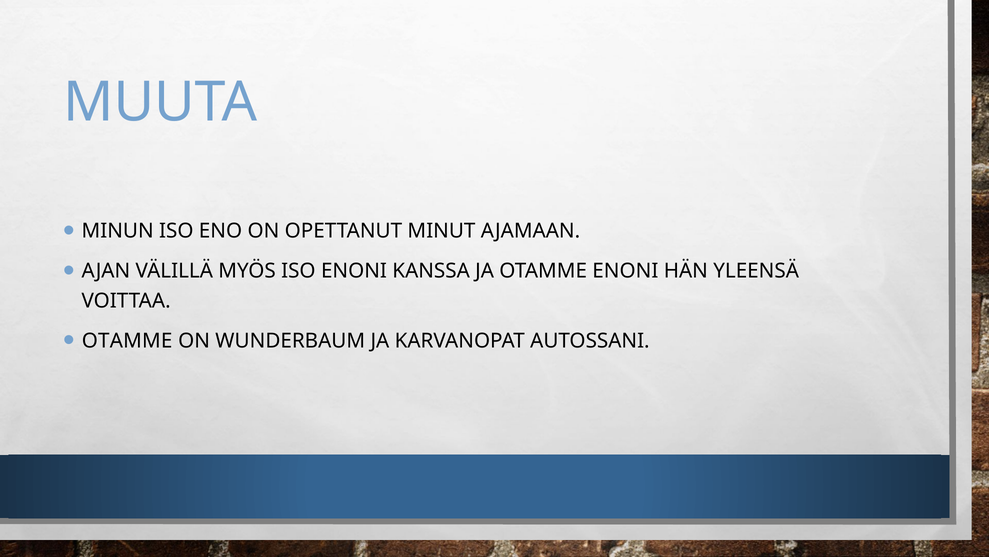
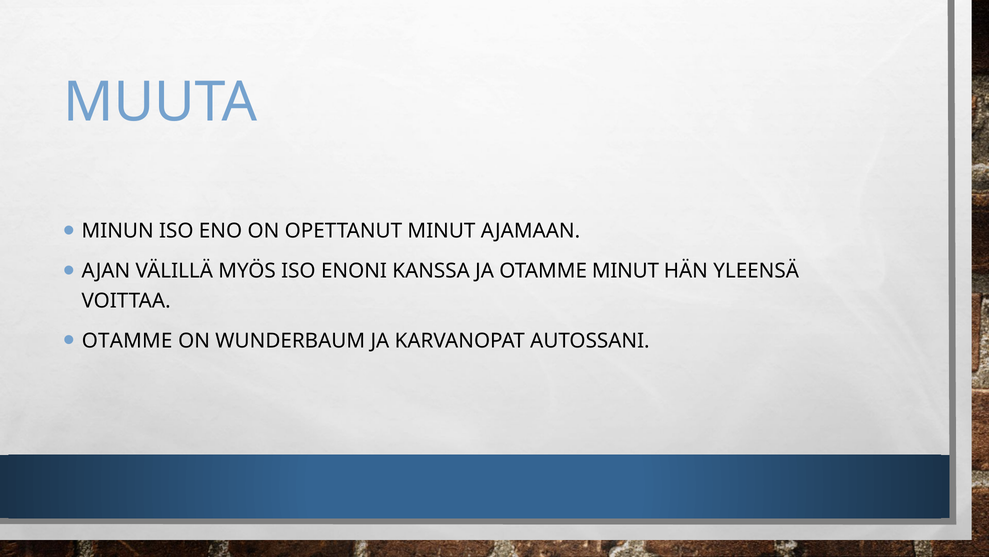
OTAMME ENONI: ENONI -> MINUT (625, 271)
